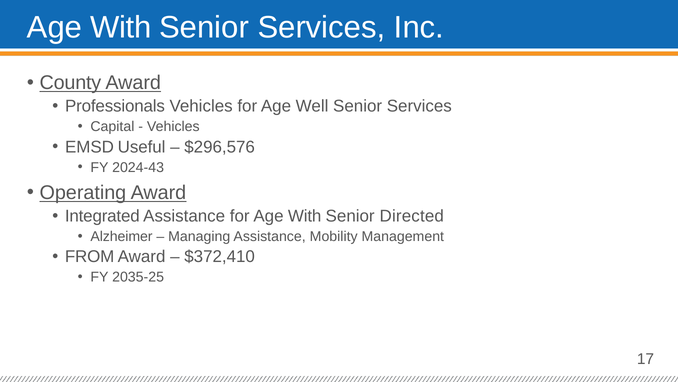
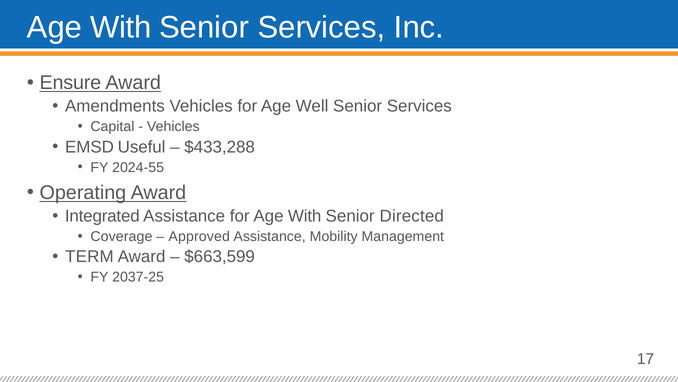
County: County -> Ensure (70, 83)
Professionals: Professionals -> Amendments (115, 106)
$296,576: $296,576 -> $433,288 (220, 147)
2024-43: 2024-43 -> 2024-55 (138, 167)
Alzheimer: Alzheimer -> Coverage (121, 236)
Managing: Managing -> Approved (199, 236)
FROM: FROM -> TERM (89, 256)
$372,410: $372,410 -> $663,599 (220, 256)
2035-25: 2035-25 -> 2037-25 (138, 277)
